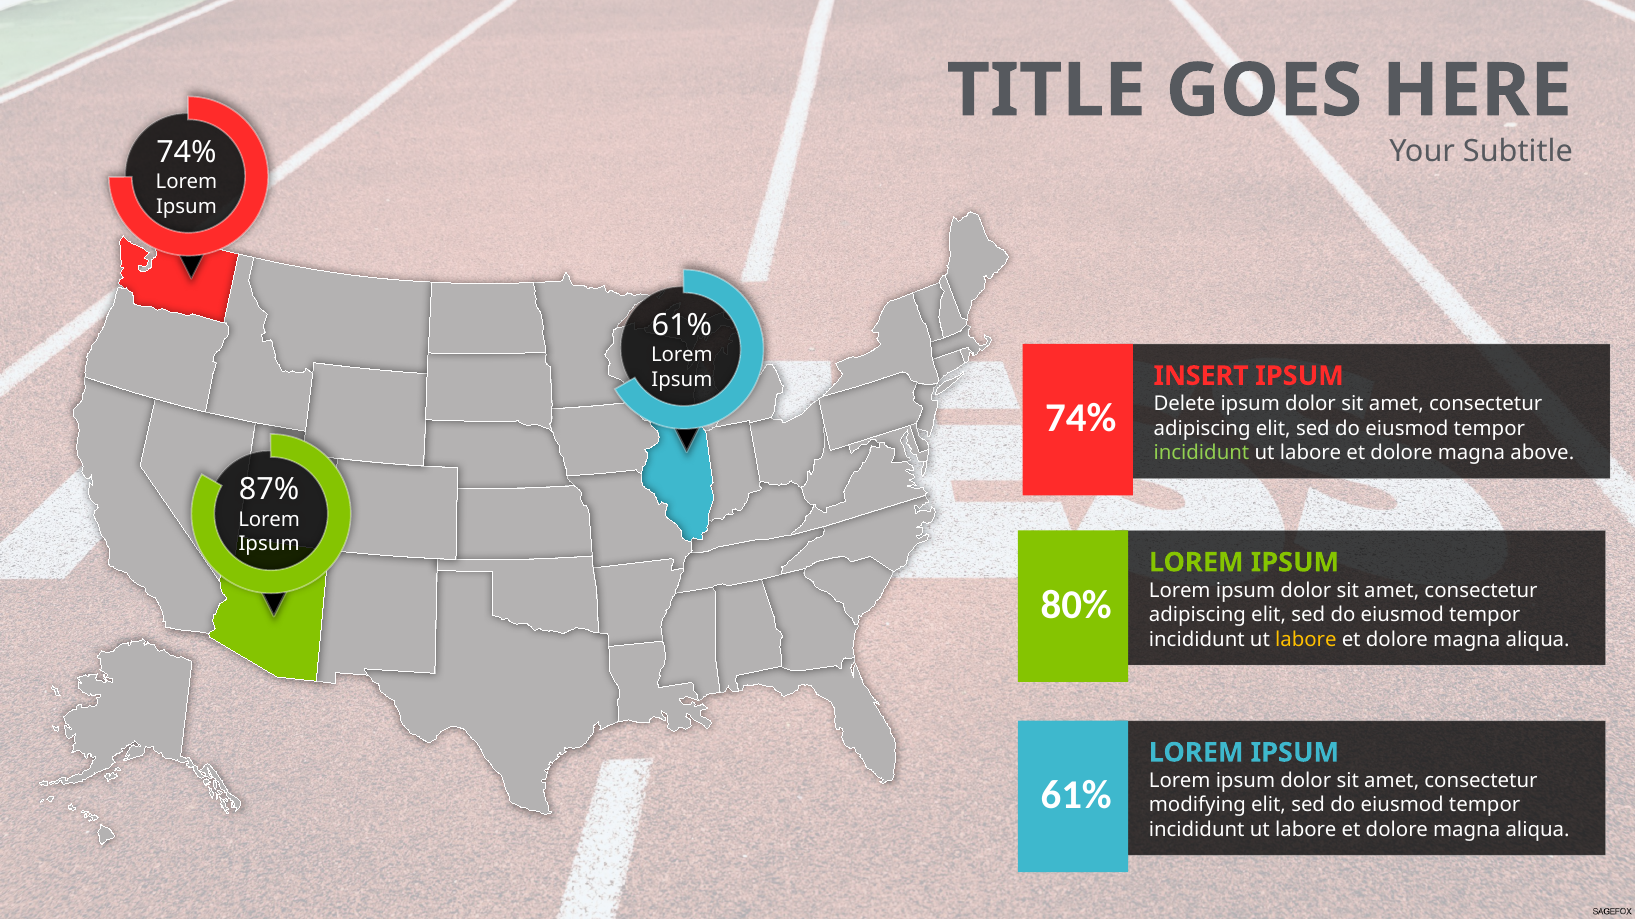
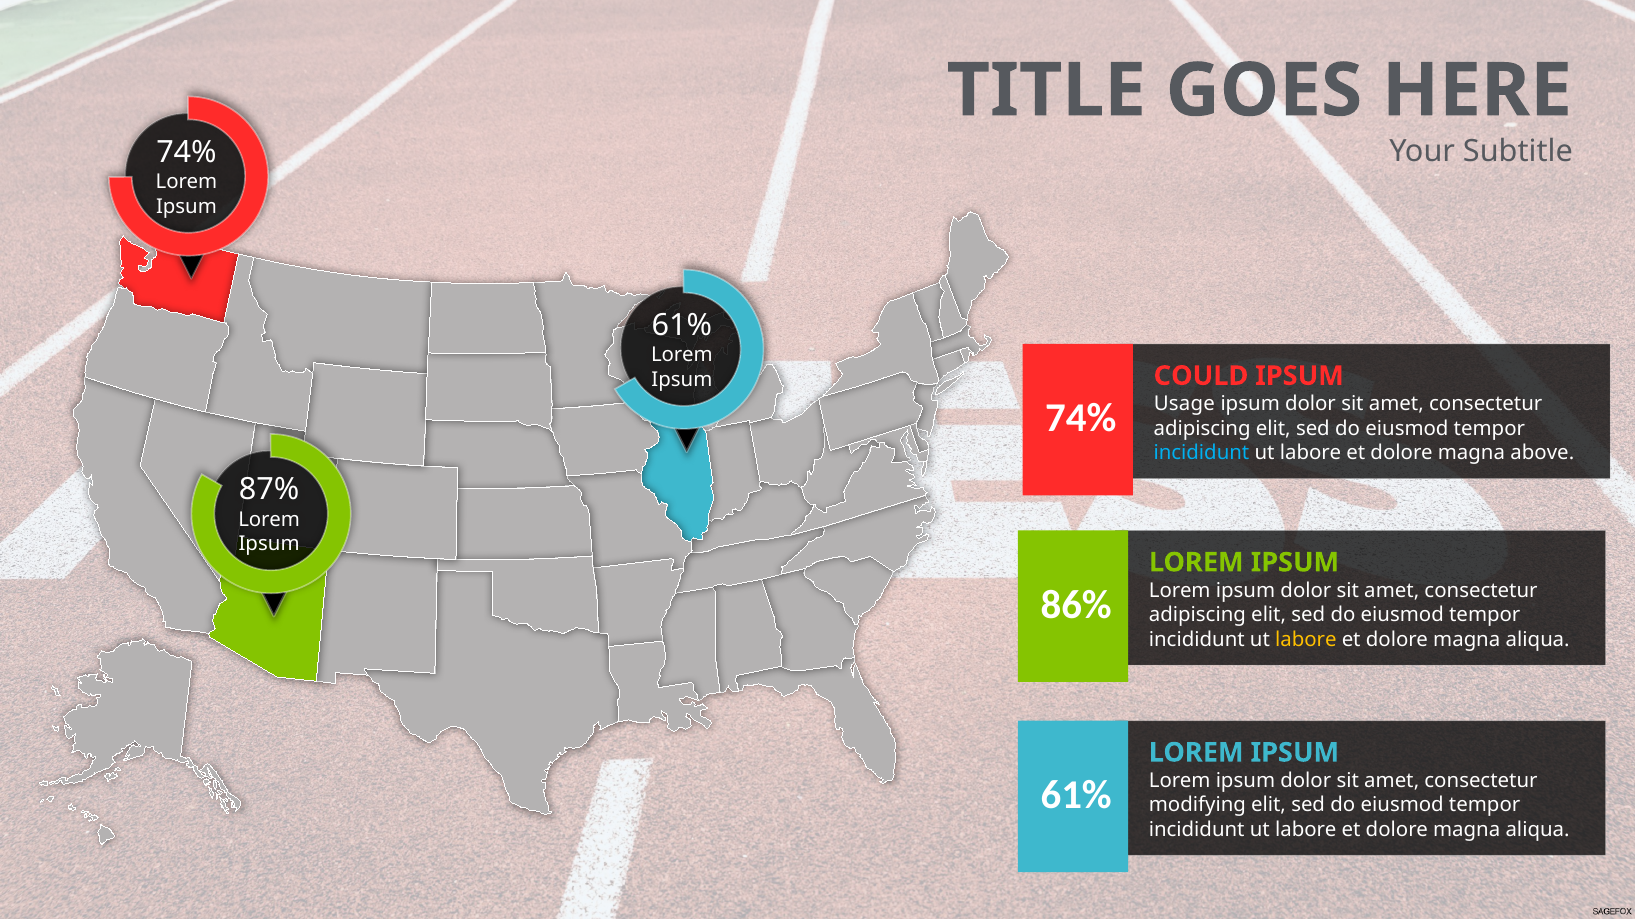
INSERT: INSERT -> COULD (1201, 376)
Delete: Delete -> Usage (1184, 404)
incididunt colour: light green -> light blue (1201, 453)
80%: 80% -> 86% (1076, 605)
